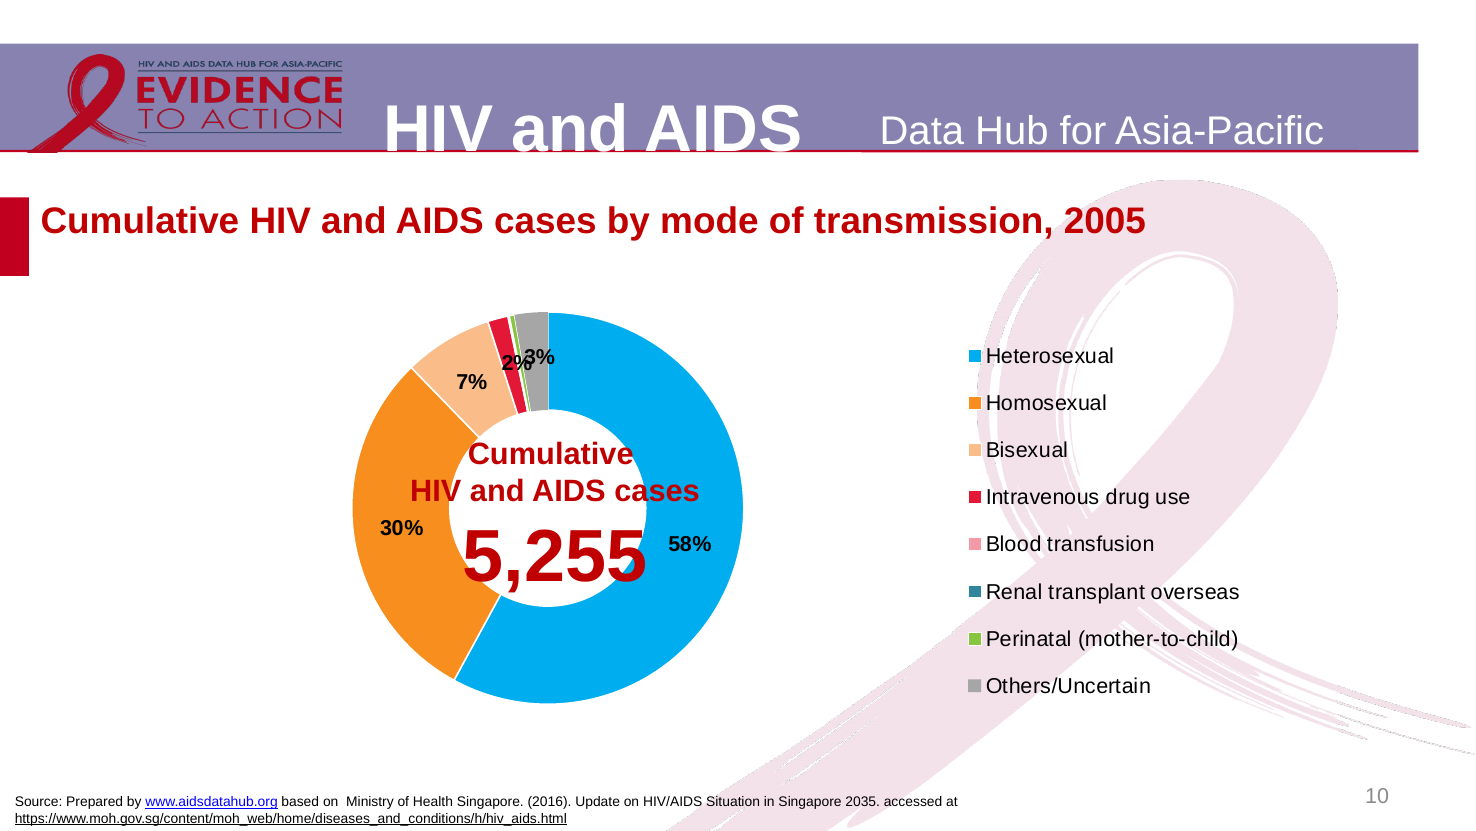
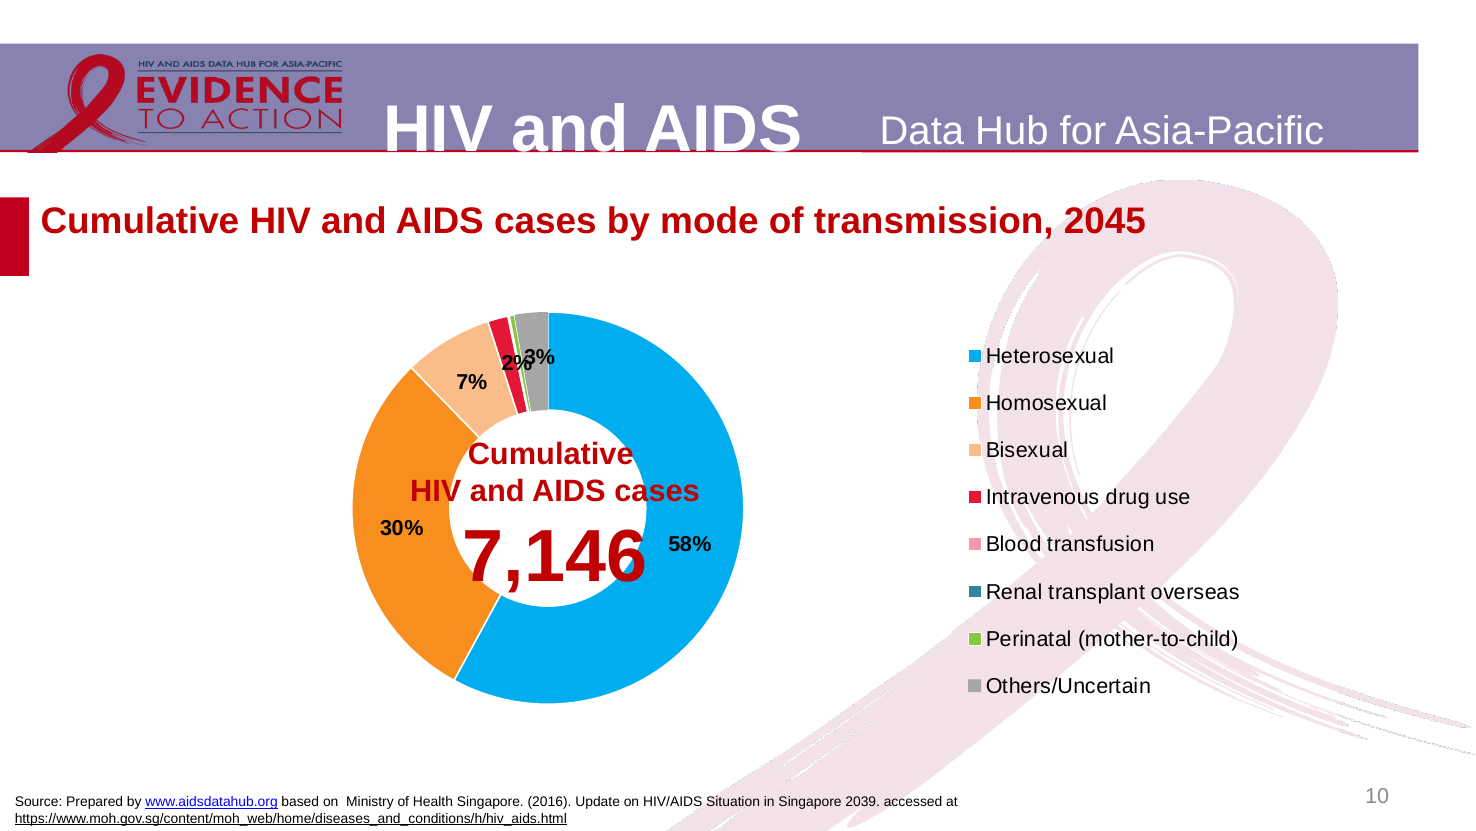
2005: 2005 -> 2045 (1105, 222)
5,255: 5,255 -> 7,146 (555, 557)
2035: 2035 -> 2039 (863, 802)
